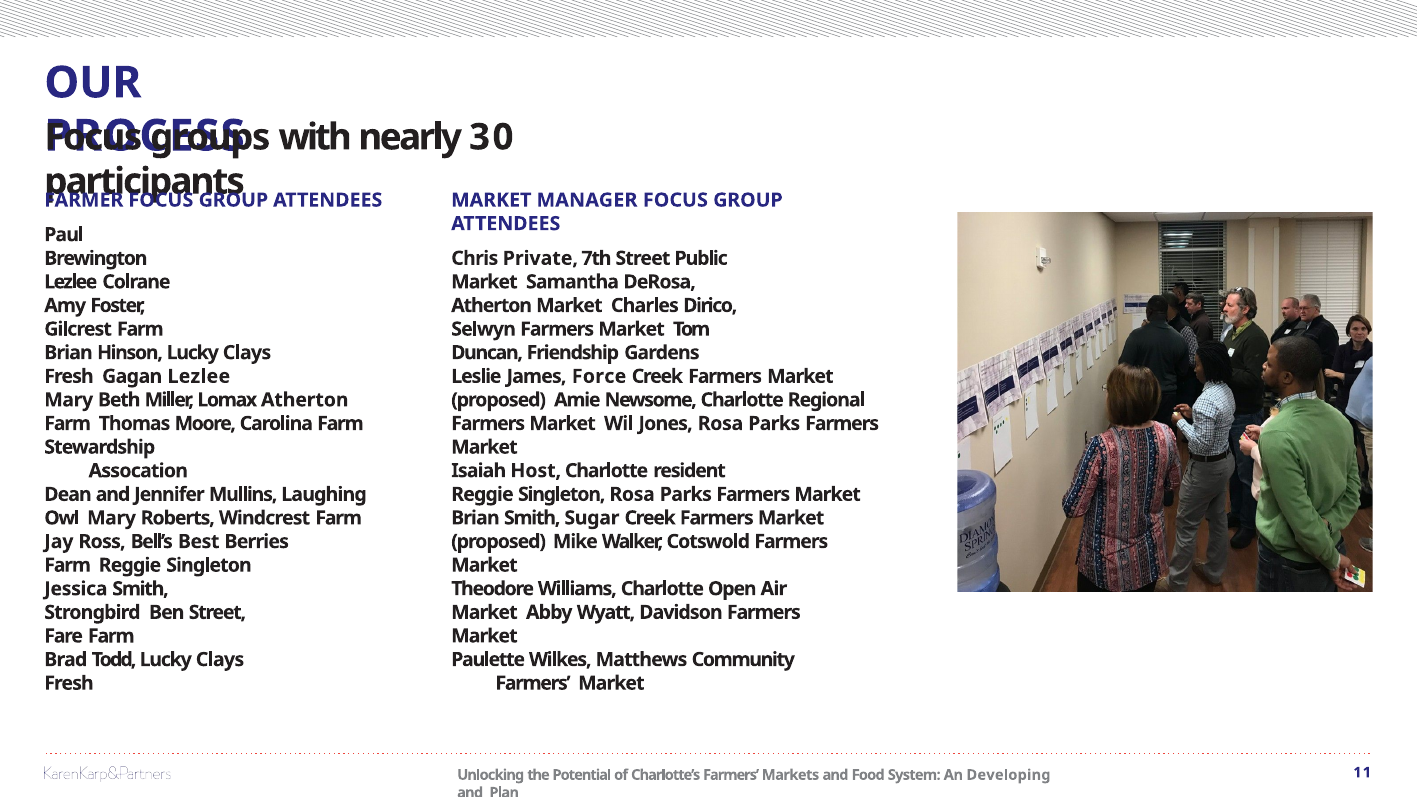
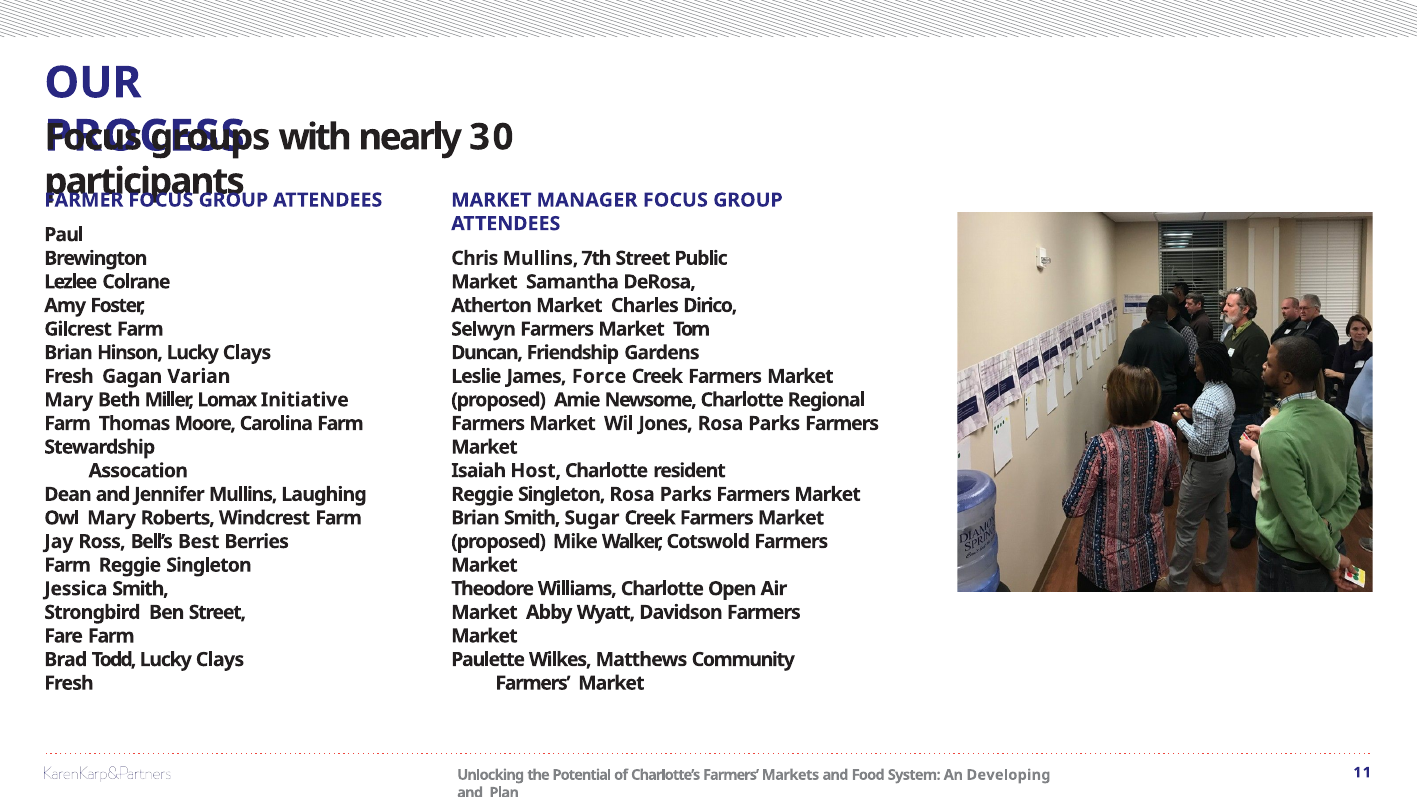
Chris Private: Private -> Mullins (540, 258)
Gagan Lezlee: Lezlee -> Varian (199, 376)
Lomax Atherton: Atherton -> Initiative (305, 400)
